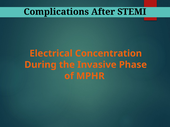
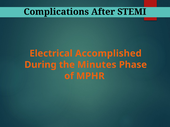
Concentration: Concentration -> Accomplished (108, 54)
Invasive: Invasive -> Minutes (97, 65)
